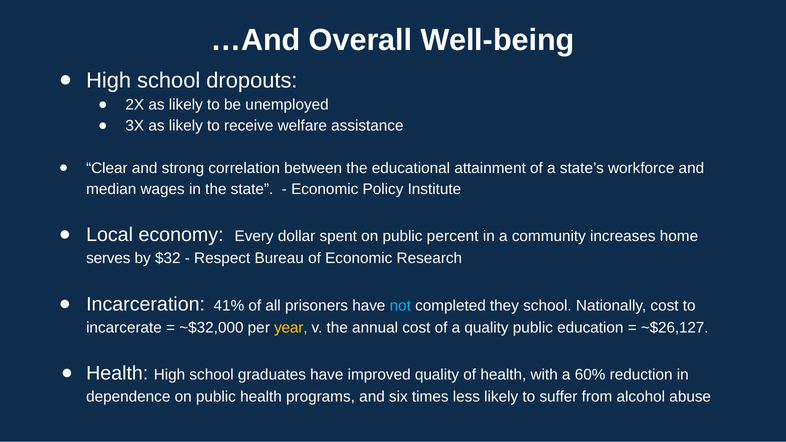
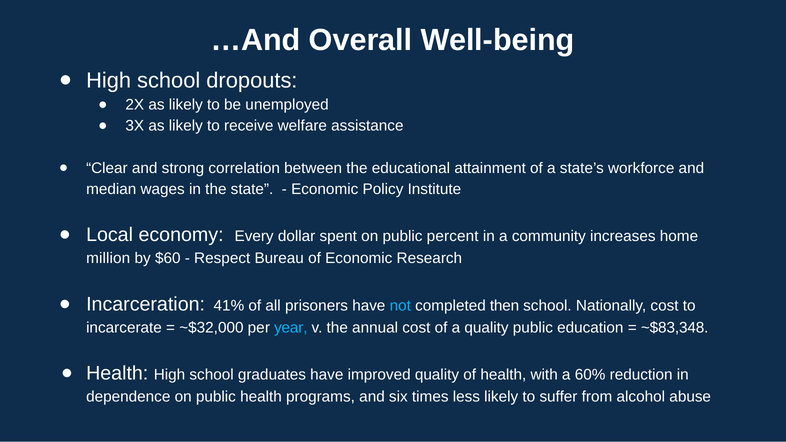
serves: serves -> million (108, 258)
$32: $32 -> $60 (168, 258)
they: they -> then (505, 306)
year colour: yellow -> light blue (291, 328)
~$26,127: ~$26,127 -> ~$83,348 (675, 328)
